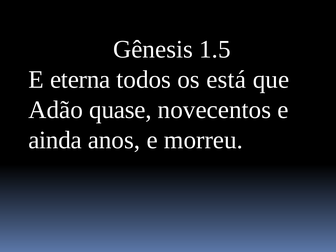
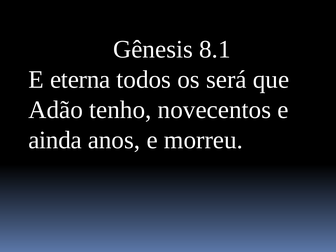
1.5: 1.5 -> 8.1 (215, 49)
está: está -> será (226, 80)
quase: quase -> tenho (120, 110)
